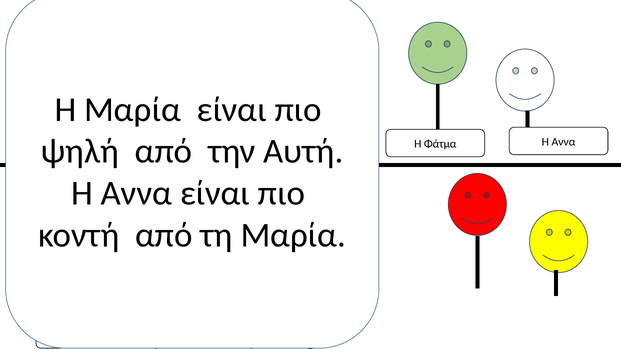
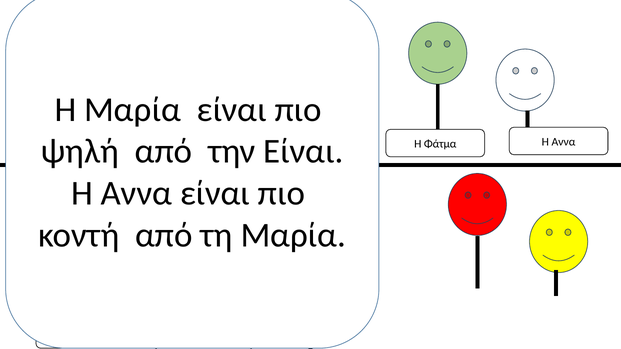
την Αυτή: Αυτή -> Είναι (303, 152)
